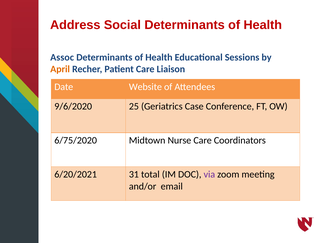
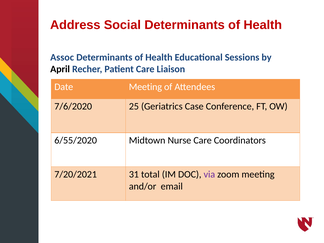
April colour: orange -> black (60, 69)
Date Website: Website -> Meeting (145, 87)
9/6/2020: 9/6/2020 -> 7/6/2020 (73, 106)
6/75/2020: 6/75/2020 -> 6/55/2020 (76, 140)
6/20/2021: 6/20/2021 -> 7/20/2021 (76, 174)
